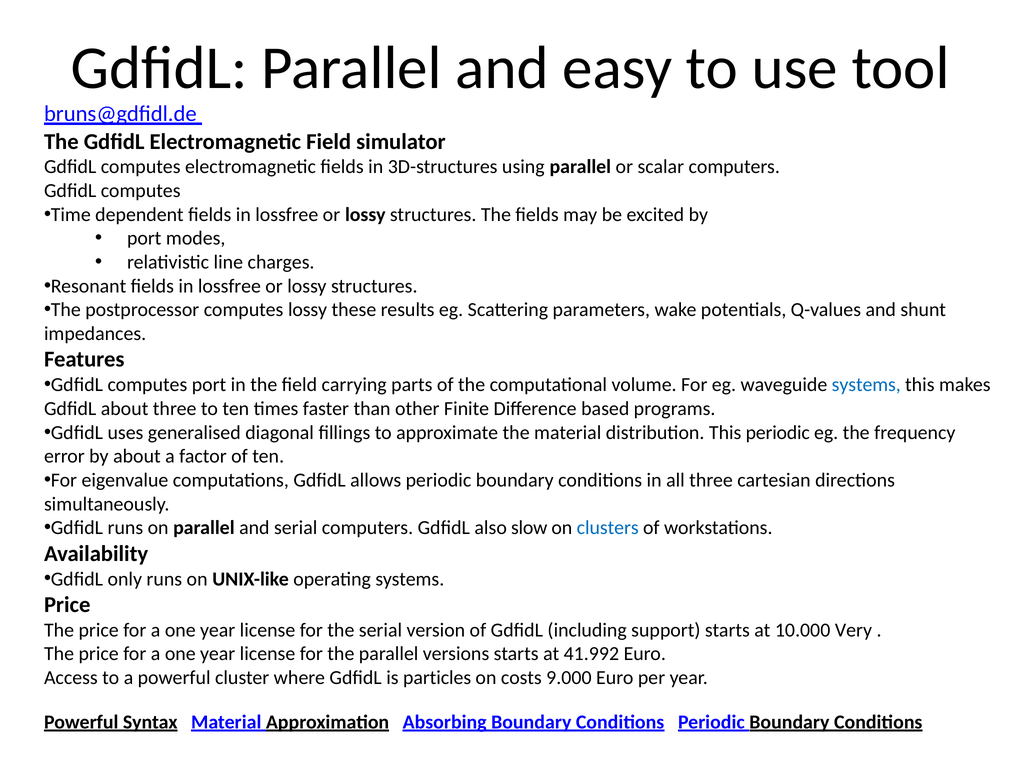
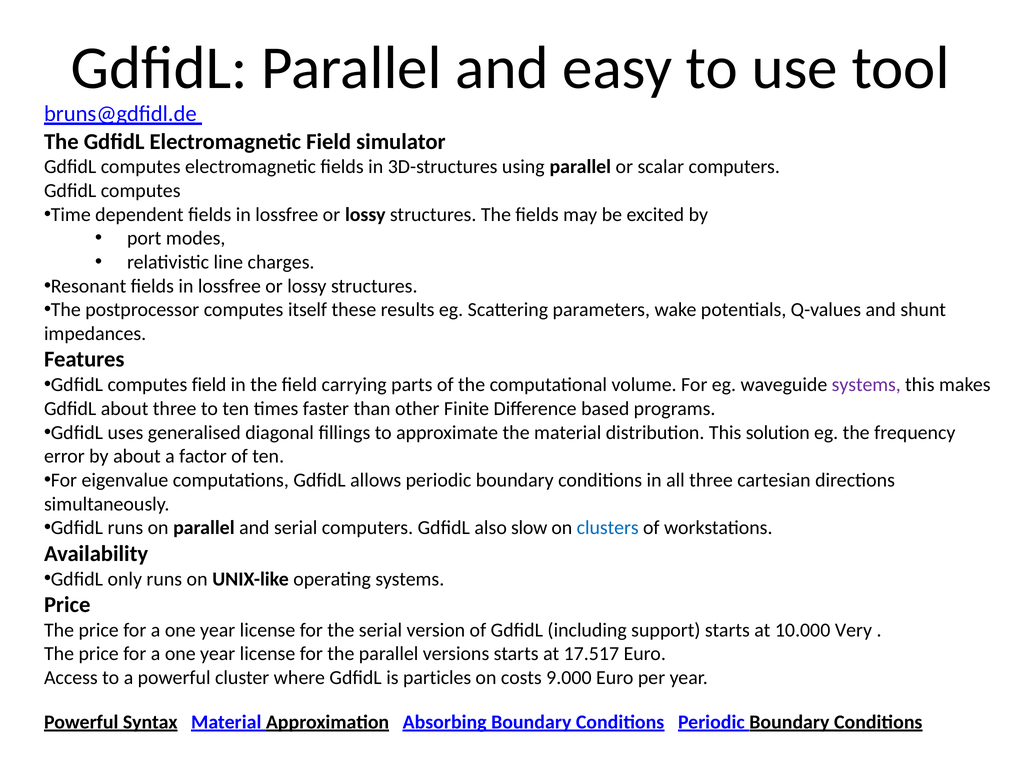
computes lossy: lossy -> itself (308, 310)
computes port: port -> field (209, 385)
systems colour: blue -> purple (866, 385)
This periodic: periodic -> solution (778, 432)
41.992: 41.992 -> 17.517 (591, 654)
